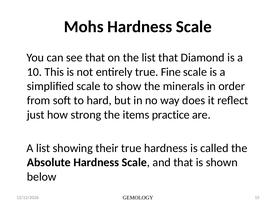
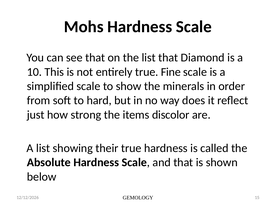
practice: practice -> discolor (171, 115)
